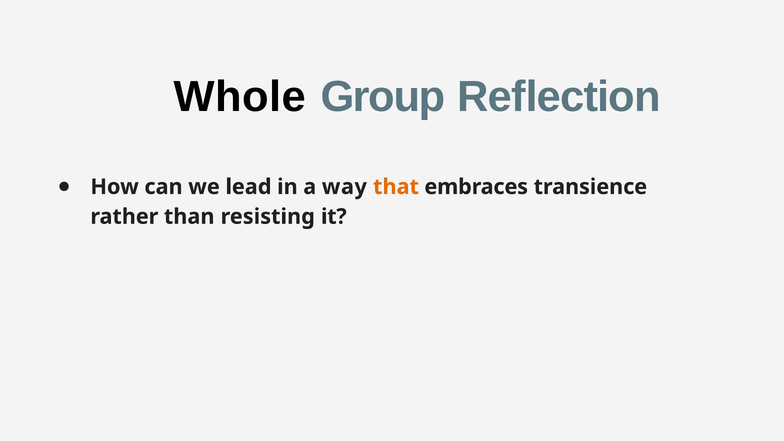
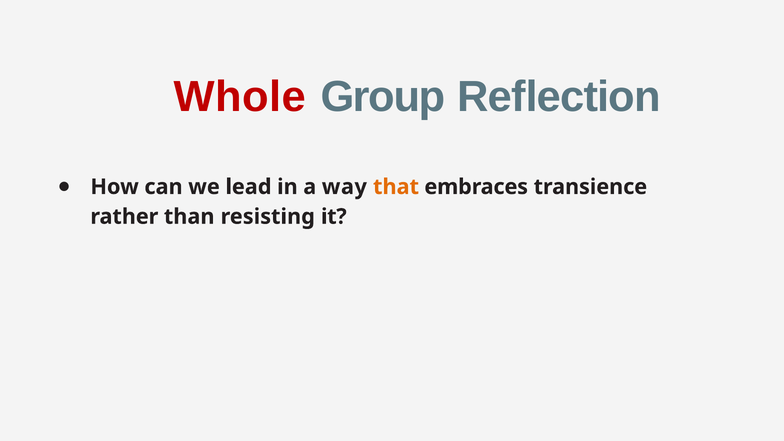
Whole colour: black -> red (240, 97)
